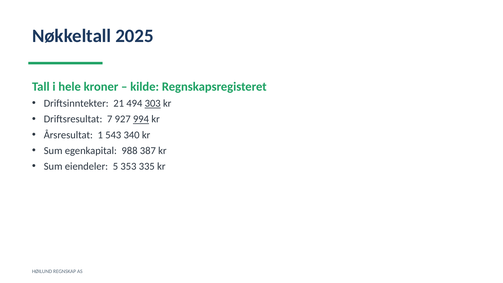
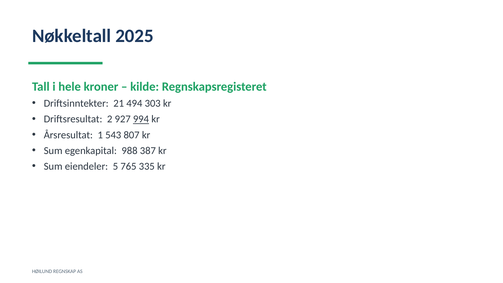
303 underline: present -> none (153, 103)
7: 7 -> 2 (110, 119)
340: 340 -> 807 (132, 135)
353: 353 -> 765 (128, 166)
